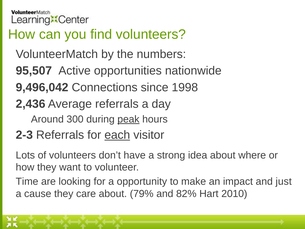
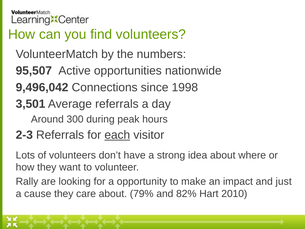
2,436: 2,436 -> 3,501 (31, 104)
peak underline: present -> none (128, 119)
Time: Time -> Rally (27, 181)
